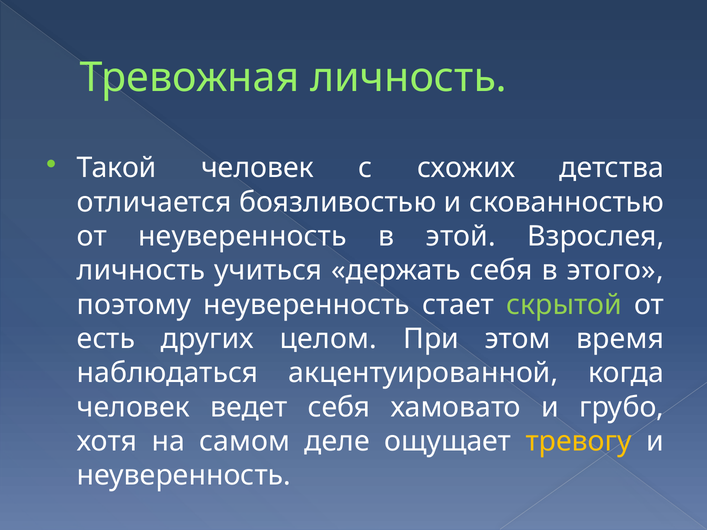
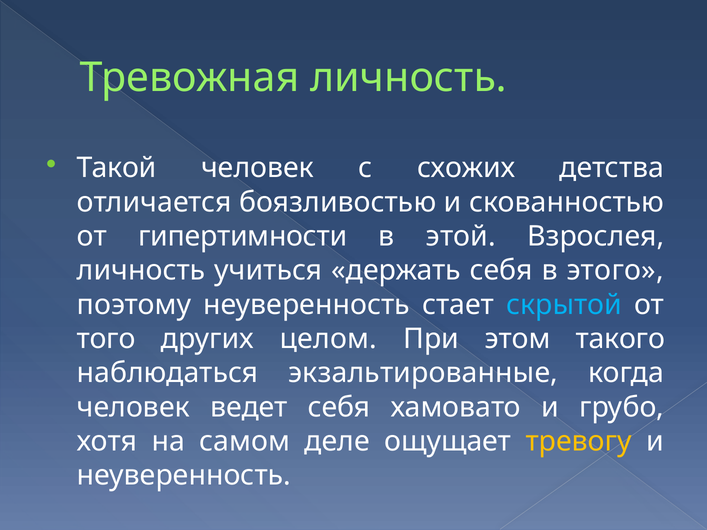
от неуверенность: неуверенность -> гипертимности (243, 236)
скрытой colour: light green -> light blue (564, 305)
есть: есть -> того (106, 339)
время: время -> такого (620, 339)
акцентуированной: акцентуированной -> экзальтированные (423, 373)
